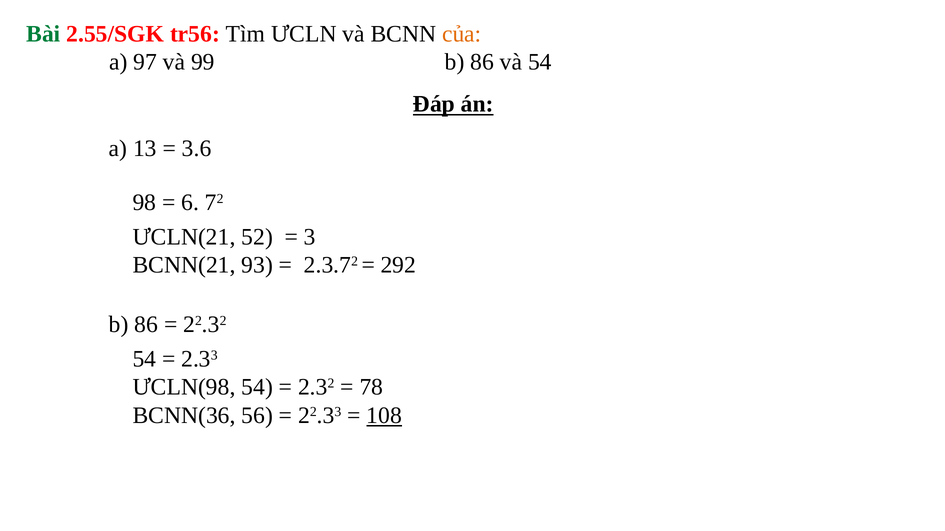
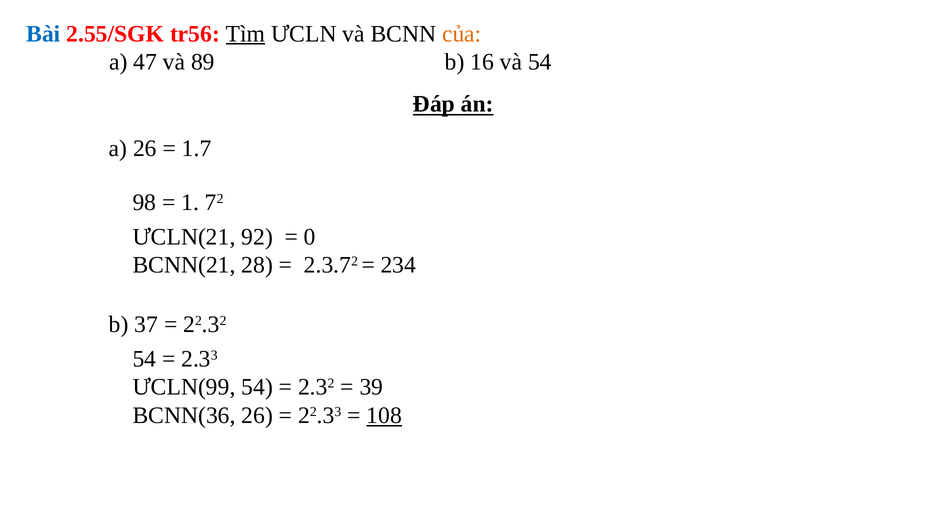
Bài colour: green -> blue (43, 34)
Tìm underline: none -> present (245, 34)
97: 97 -> 47 (145, 62)
99: 99 -> 89 (203, 62)
86: 86 -> 16 (482, 62)
a 13: 13 -> 26 (145, 148)
3.6: 3.6 -> 1.7 (197, 148)
6: 6 -> 1 (190, 203)
52: 52 -> 92 (257, 237)
3: 3 -> 0 (310, 237)
93: 93 -> 28 (257, 265)
292: 292 -> 234 (398, 265)
86: 86 -> 37 (146, 325)
ƯCLN(98: ƯCLN(98 -> ƯCLN(99 (184, 388)
78: 78 -> 39 (371, 388)
BCNN(36 56: 56 -> 26 (257, 416)
